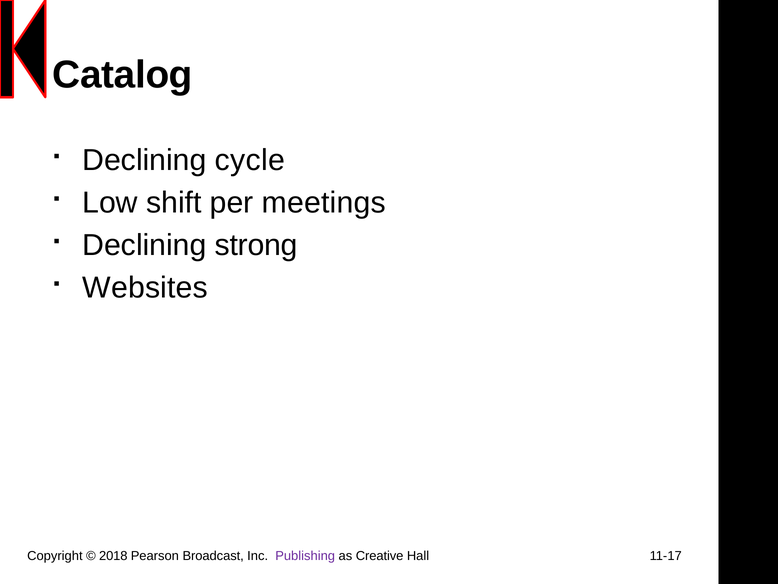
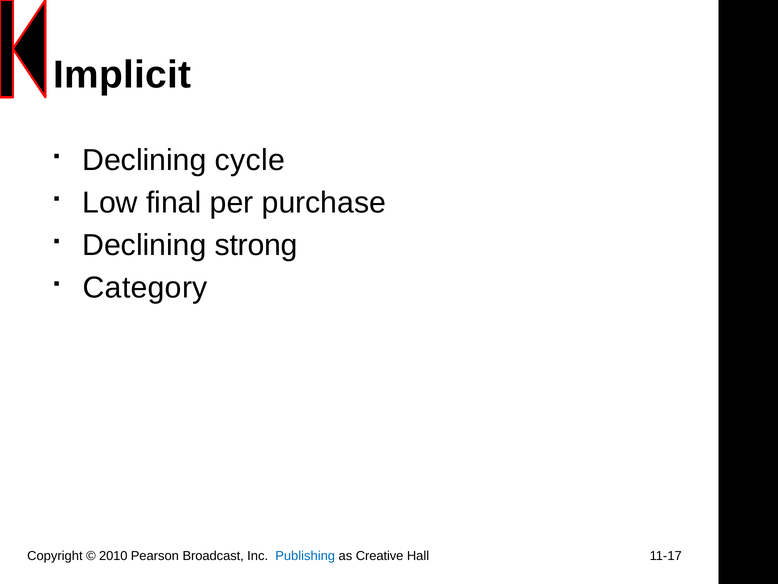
Catalog: Catalog -> Implicit (122, 75)
shift: shift -> final (174, 203)
meetings: meetings -> purchase (324, 203)
Websites: Websites -> Category (145, 287)
2018: 2018 -> 2010 (113, 556)
Publishing colour: purple -> blue (305, 556)
